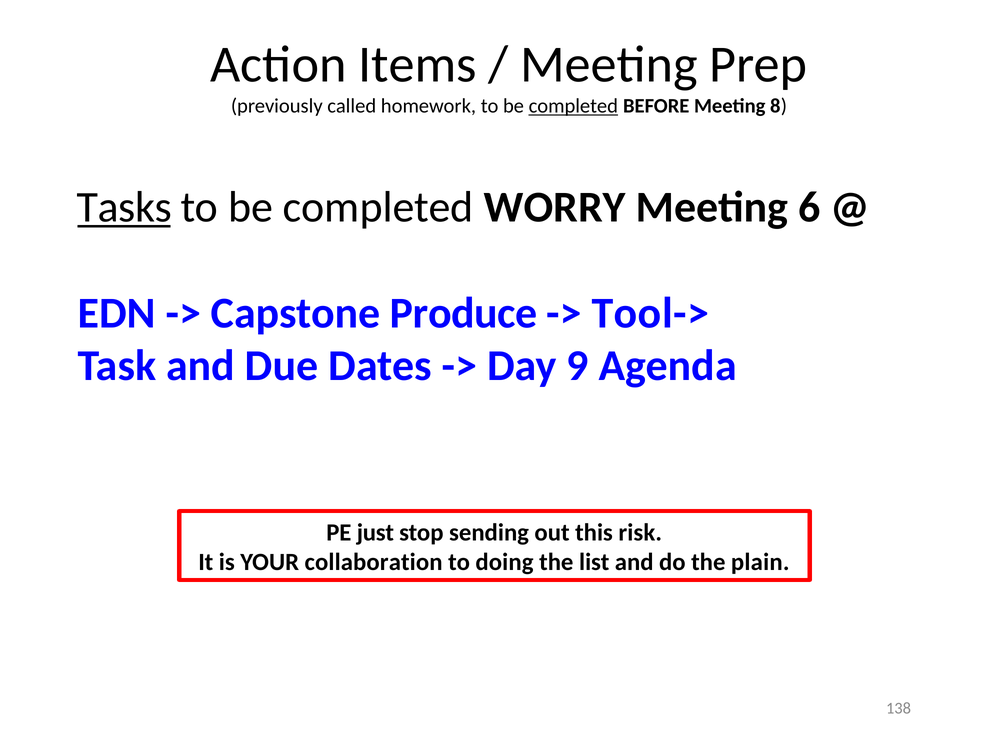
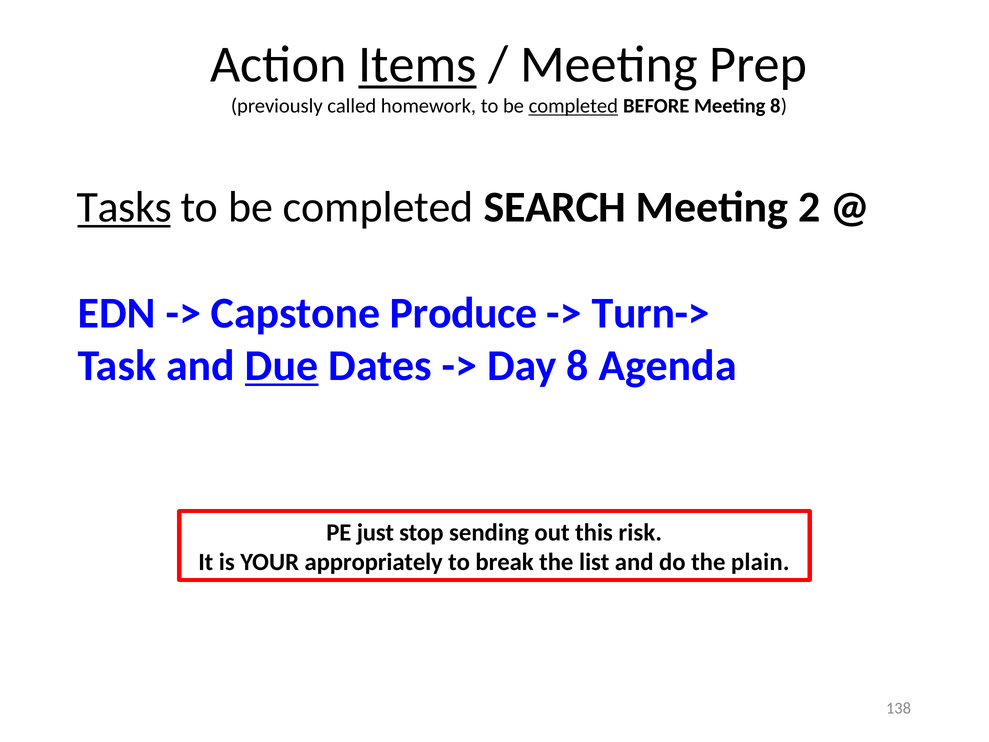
Items underline: none -> present (417, 65)
WORRY: WORRY -> SEARCH (555, 207)
6: 6 -> 2 (809, 207)
Tool->: Tool-> -> Turn-> (651, 313)
Due underline: none -> present (282, 366)
Day 9: 9 -> 8 (578, 366)
collaboration: collaboration -> appropriately (374, 562)
doing: doing -> break (505, 562)
